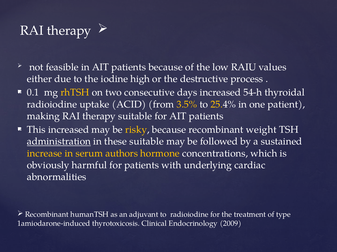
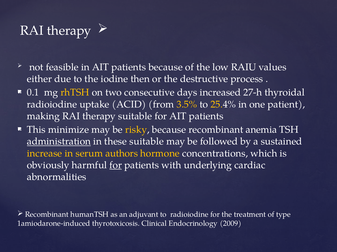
high: high -> then (140, 79)
54-h: 54-h -> 27-h (253, 93)
This increased: increased -> minimize (69, 130)
weight: weight -> anemia (261, 130)
for underline: none -> present (116, 166)
